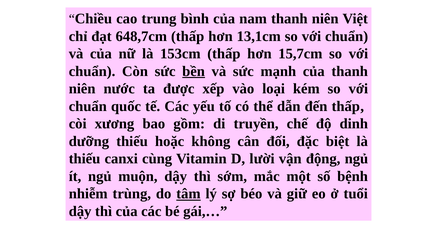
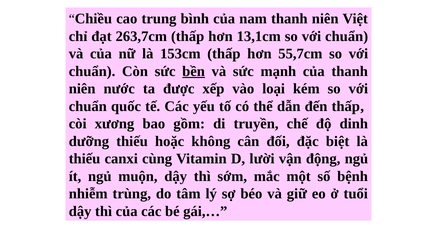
648,7cm: 648,7cm -> 263,7cm (141, 36)
15,7cm: 15,7cm -> 55,7cm (300, 54)
tâm underline: present -> none (188, 194)
